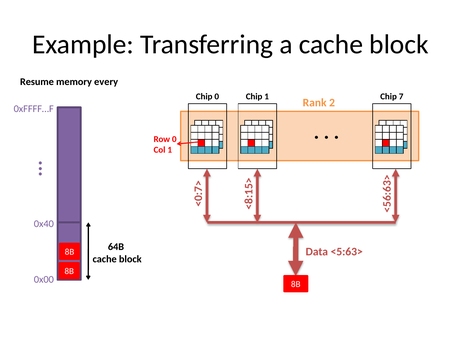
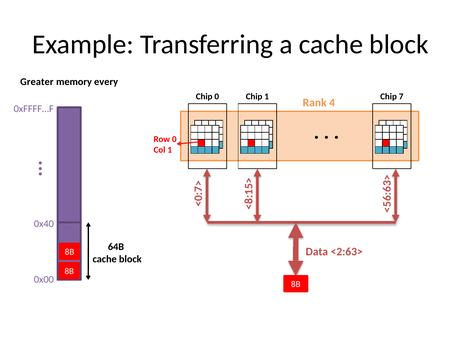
Resume: Resume -> Greater (37, 82)
2: 2 -> 4 (332, 103)
<5:63>: <5:63> -> <2:63> (347, 252)
